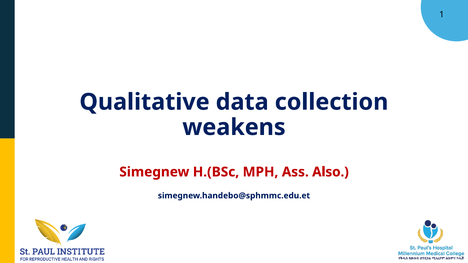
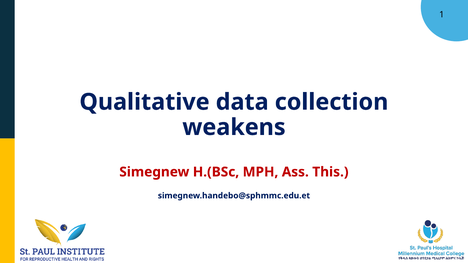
Also: Also -> This (330, 172)
